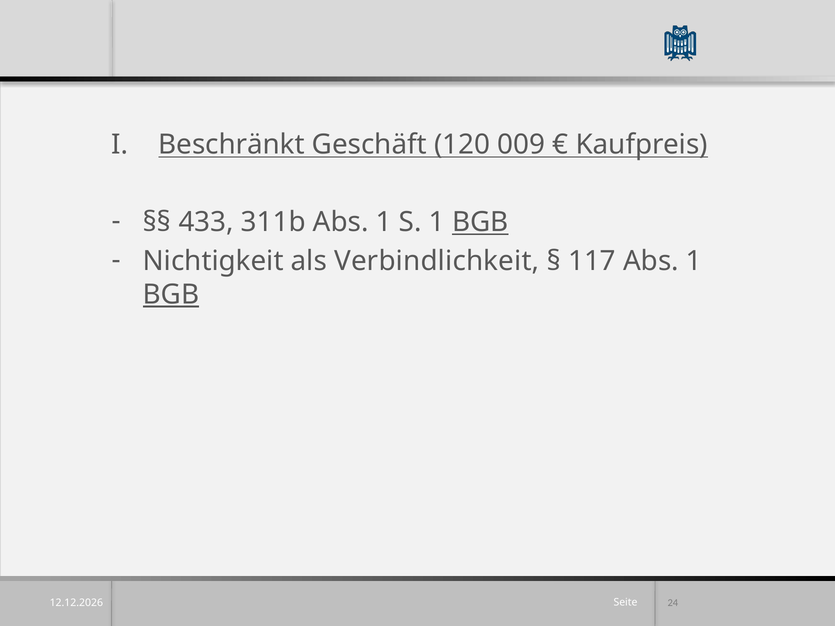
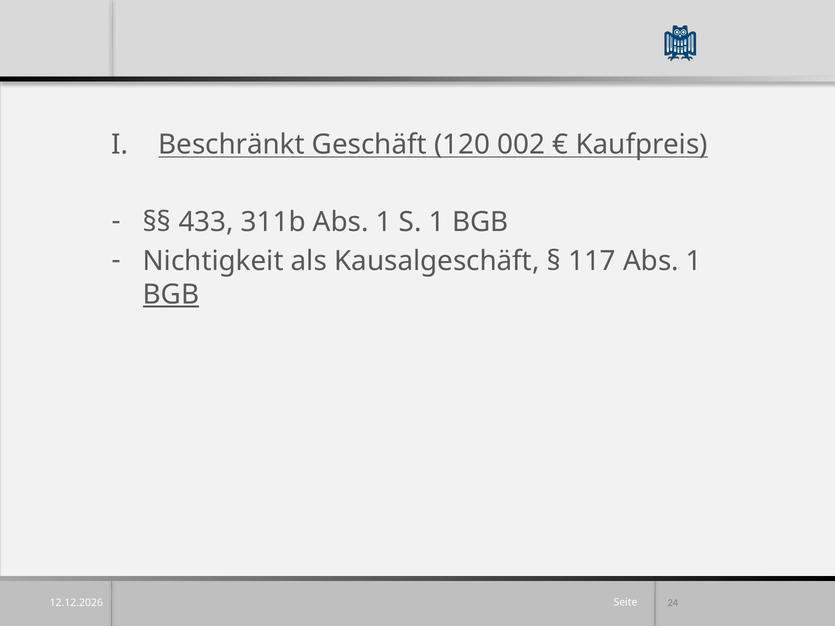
009: 009 -> 002 (521, 144)
BGB underline: present -> none (480, 222)
Verbindlichkeit: Verbindlichkeit -> Kausalgeschäft (437, 261)
